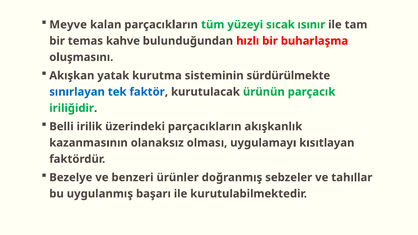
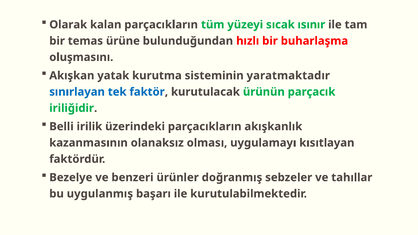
Meyve: Meyve -> Olarak (68, 25)
kahve: kahve -> ürüne (123, 41)
sürdürülmekte: sürdürülmekte -> yaratmaktadır (288, 76)
